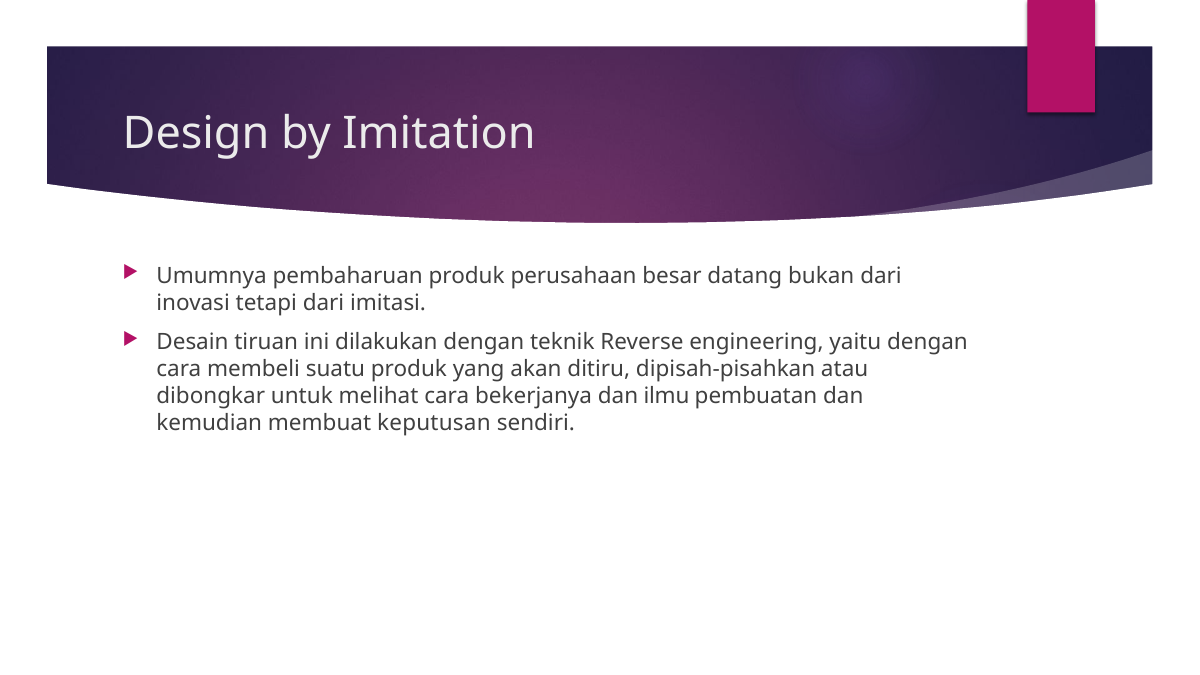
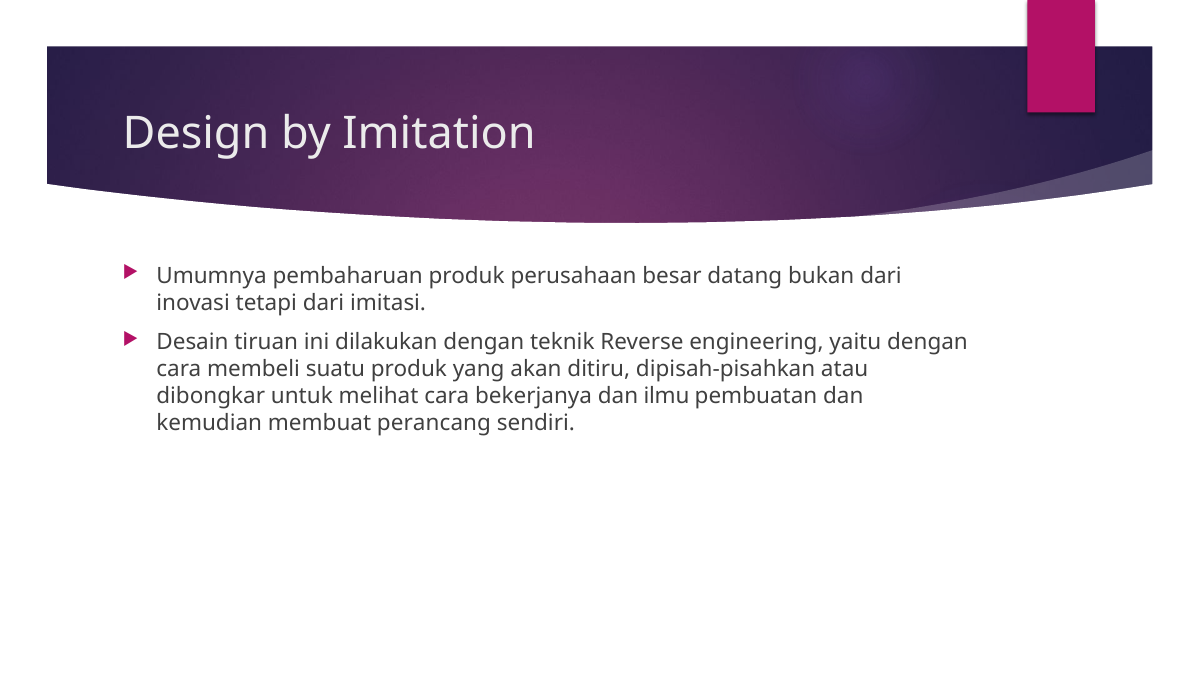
keputusan: keputusan -> perancang (434, 423)
